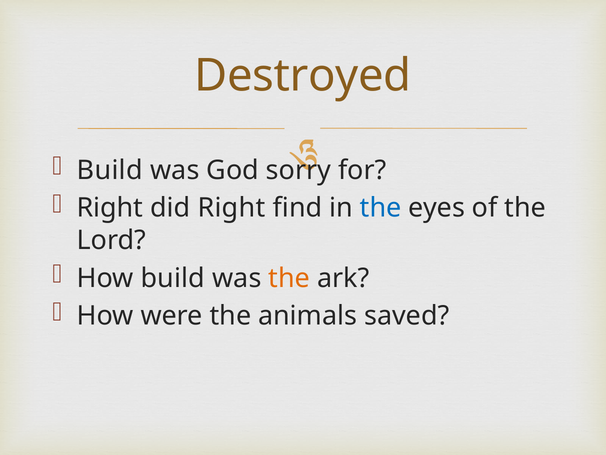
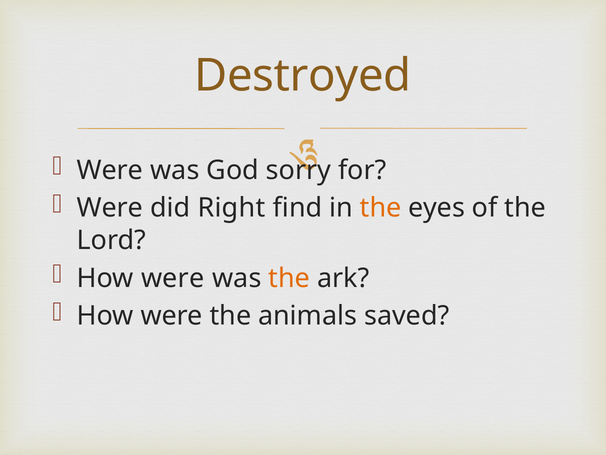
Build: Build -> Were (110, 170)
Right: Right -> Were (110, 208)
the colour: blue -> orange (381, 208)
build: build -> were (173, 278)
